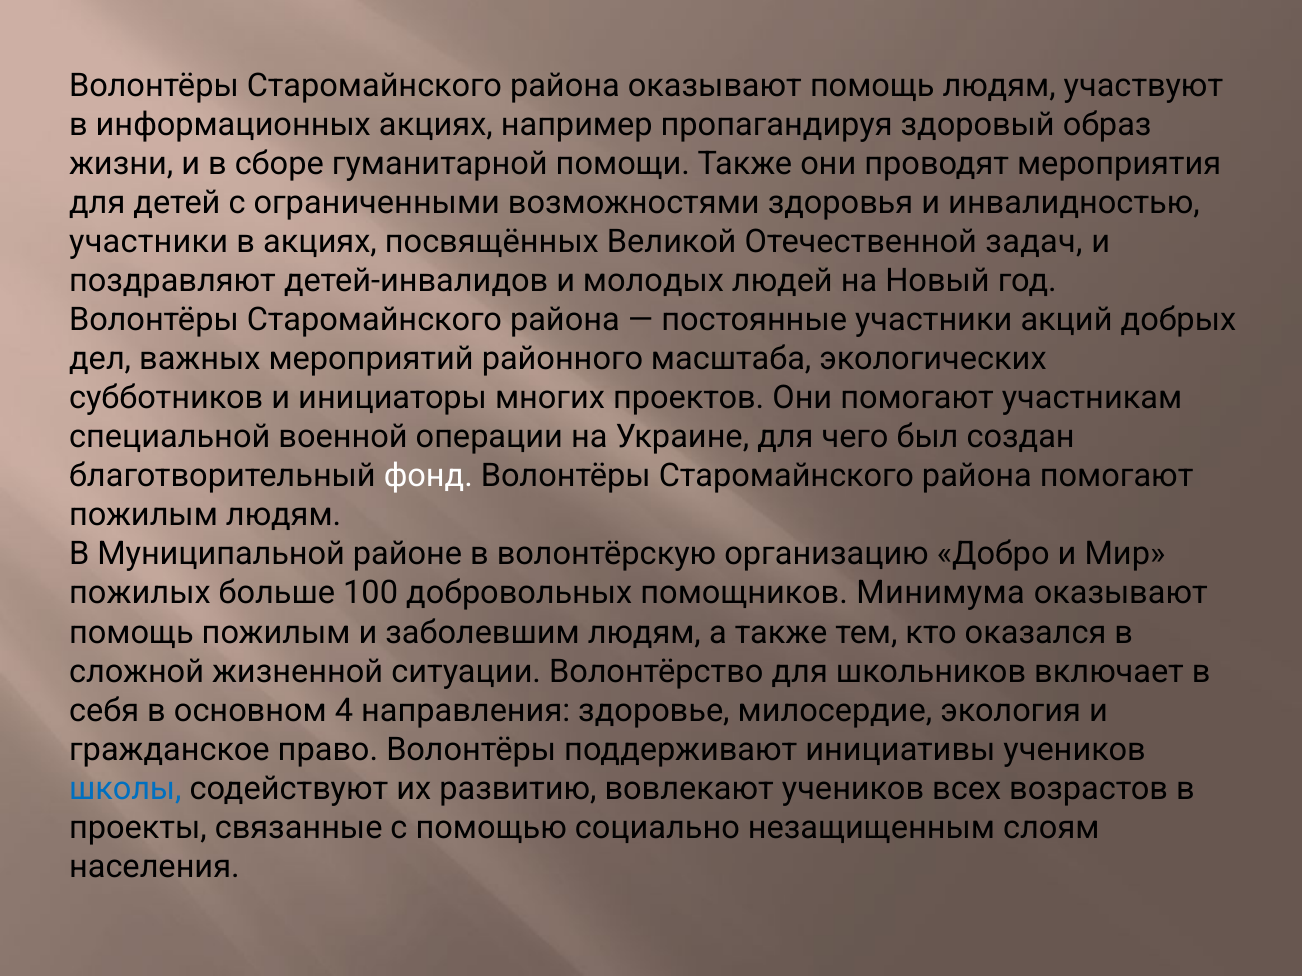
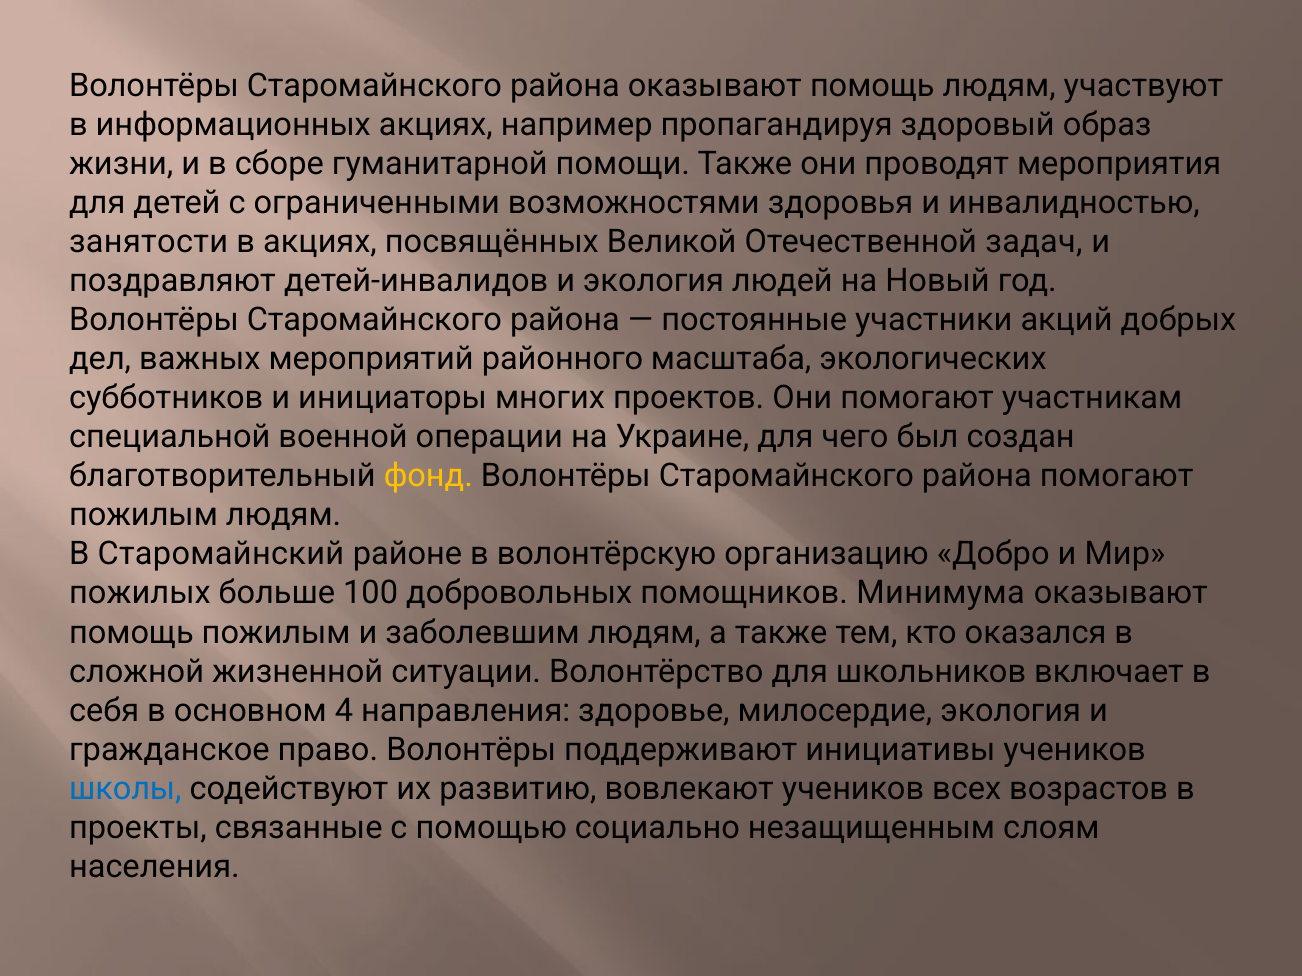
участники: участники -> занятости (149, 242)
и молодых: молодых -> экология (654, 281)
фонд colour: white -> yellow (428, 476)
Муниципальной: Муниципальной -> Старомайнский (221, 555)
